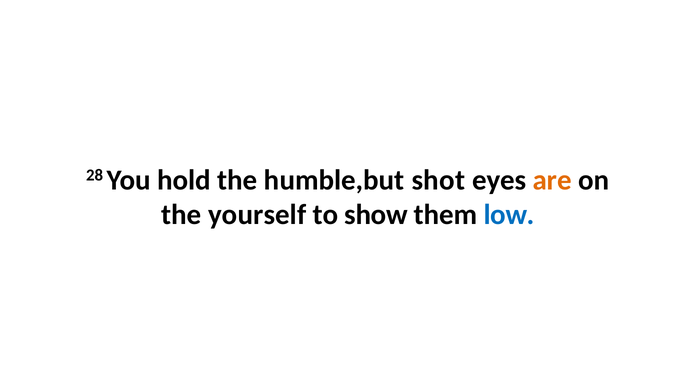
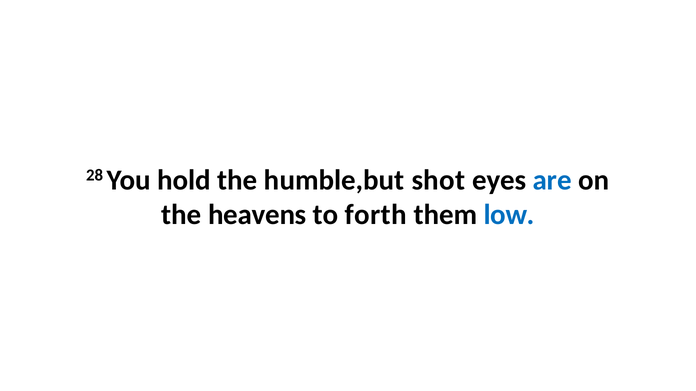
are colour: orange -> blue (552, 180)
yourself: yourself -> heavens (257, 215)
show: show -> forth (376, 215)
